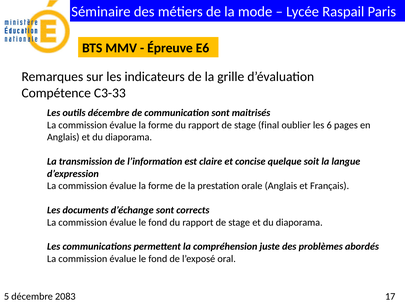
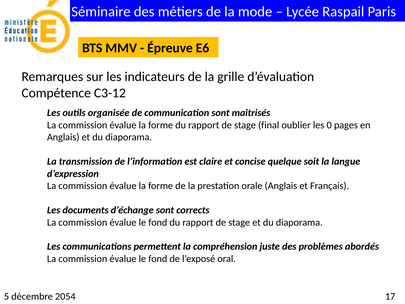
C3-33: C3-33 -> C3-12 (110, 93)
outils décembre: décembre -> organisée (109, 113)
6: 6 -> 0 (329, 125)
2083: 2083 -> 2054 (65, 296)
